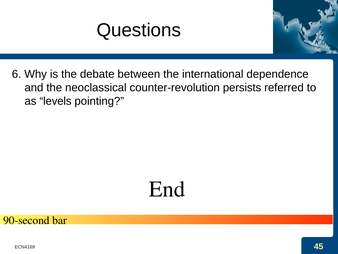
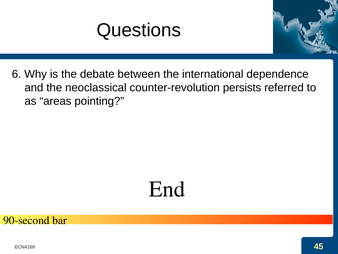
levels: levels -> areas (55, 101)
